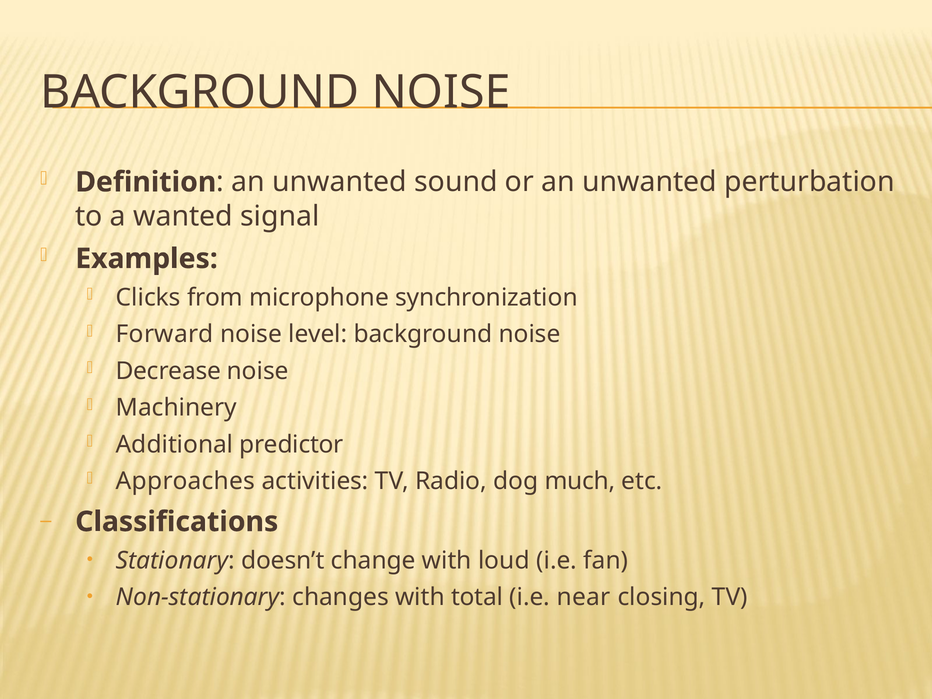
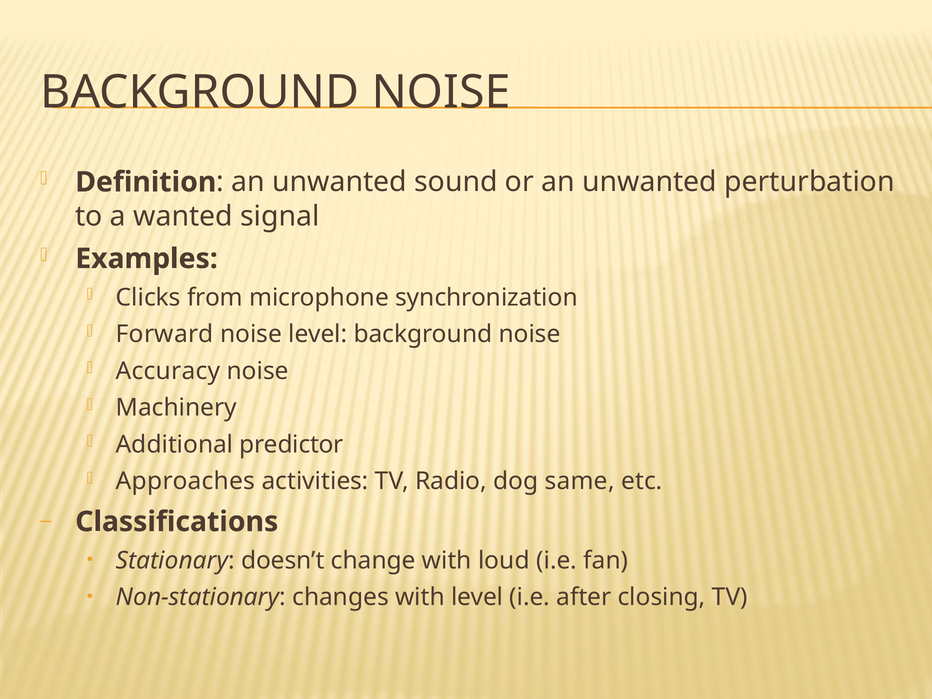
Decrease: Decrease -> Accuracy (168, 371)
much: much -> same (580, 481)
with total: total -> level (477, 597)
near: near -> after (584, 597)
